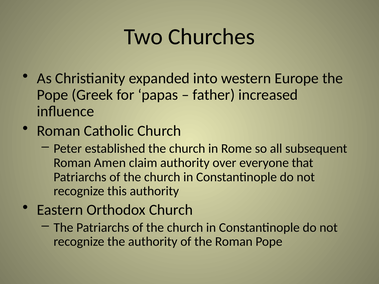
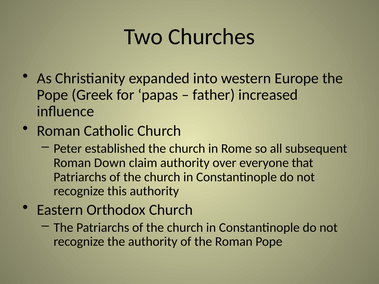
Amen: Amen -> Down (110, 163)
